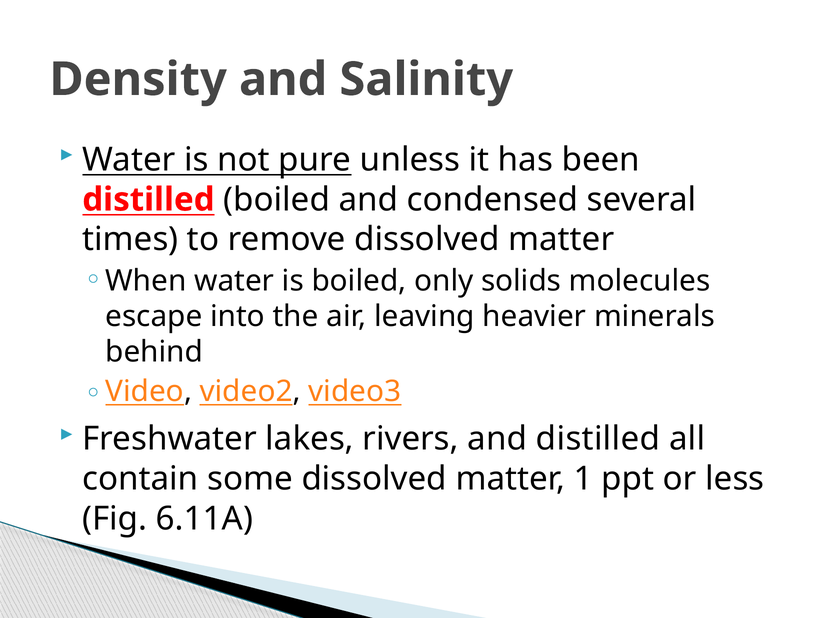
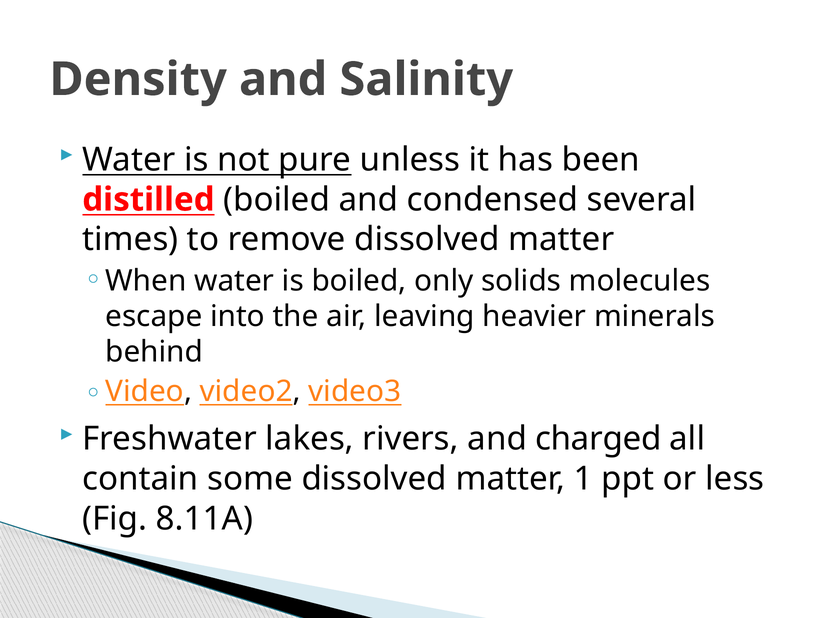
and distilled: distilled -> charged (598, 439)
6.11A: 6.11A -> 8.11A (204, 519)
